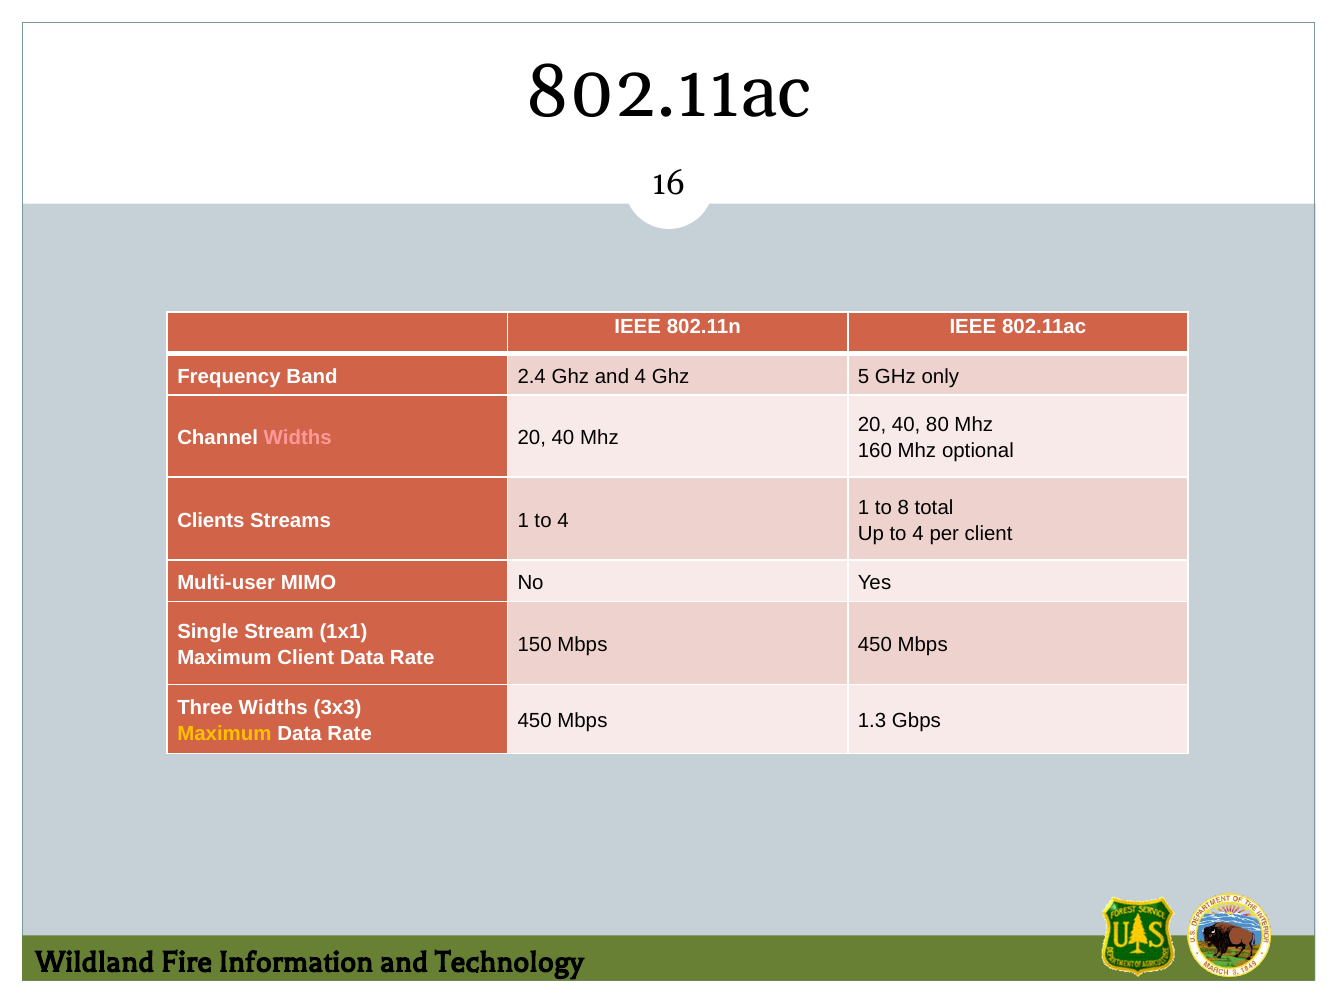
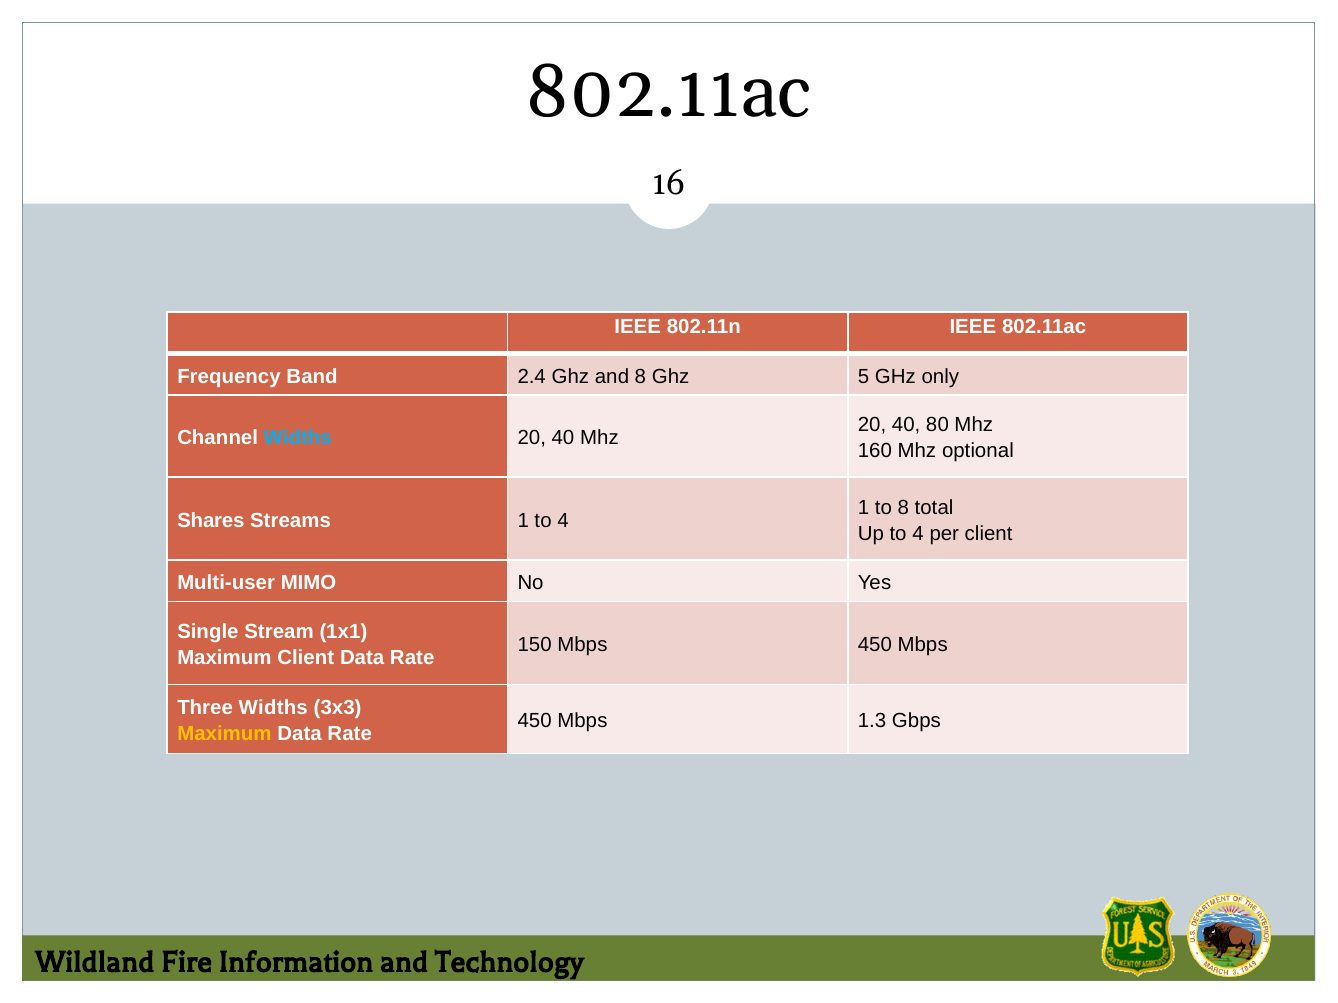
and 4: 4 -> 8 (640, 377)
Widths colour: pink -> light blue (298, 438)
Clients: Clients -> Shares (211, 521)
